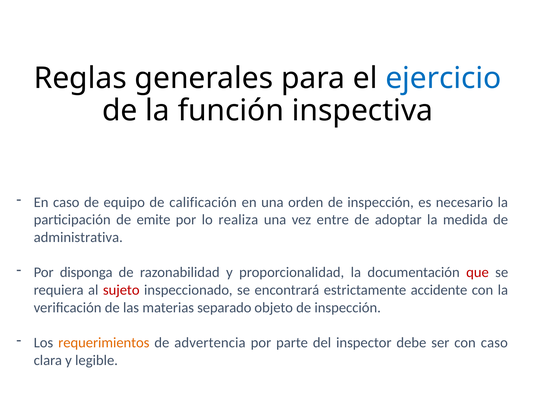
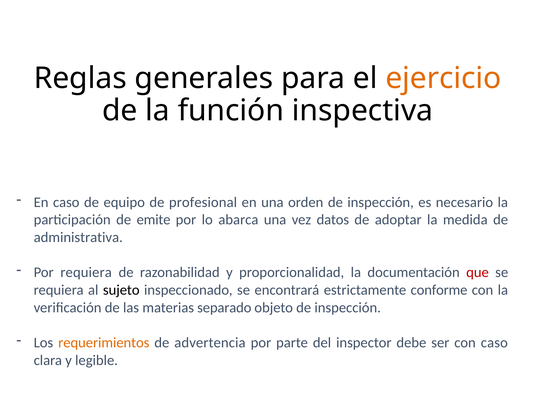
ejercicio colour: blue -> orange (443, 78)
calificación: calificación -> profesional (203, 202)
realiza: realiza -> abarca (238, 220)
entre: entre -> datos (333, 220)
Por disponga: disponga -> requiera (86, 273)
sujeto colour: red -> black (121, 290)
accidente: accidente -> conforme (439, 290)
